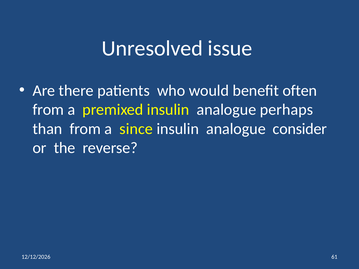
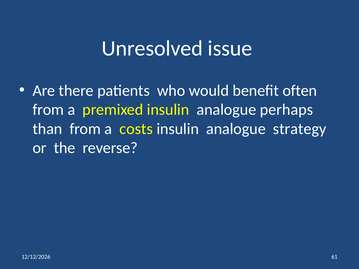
since: since -> costs (136, 129)
consider: consider -> strategy (300, 129)
